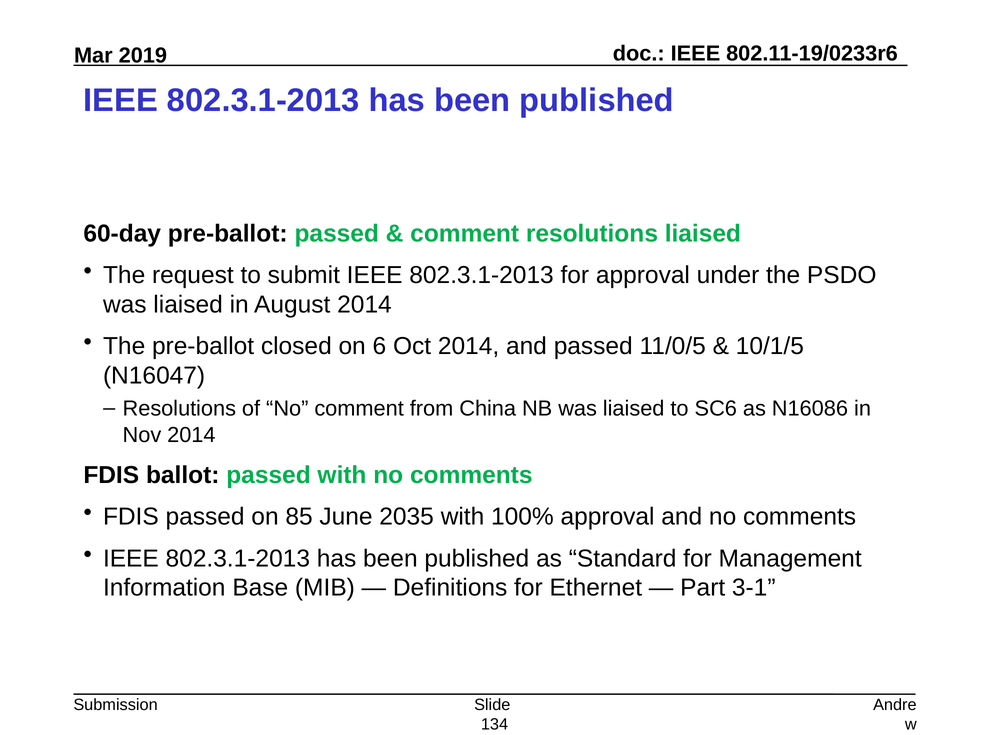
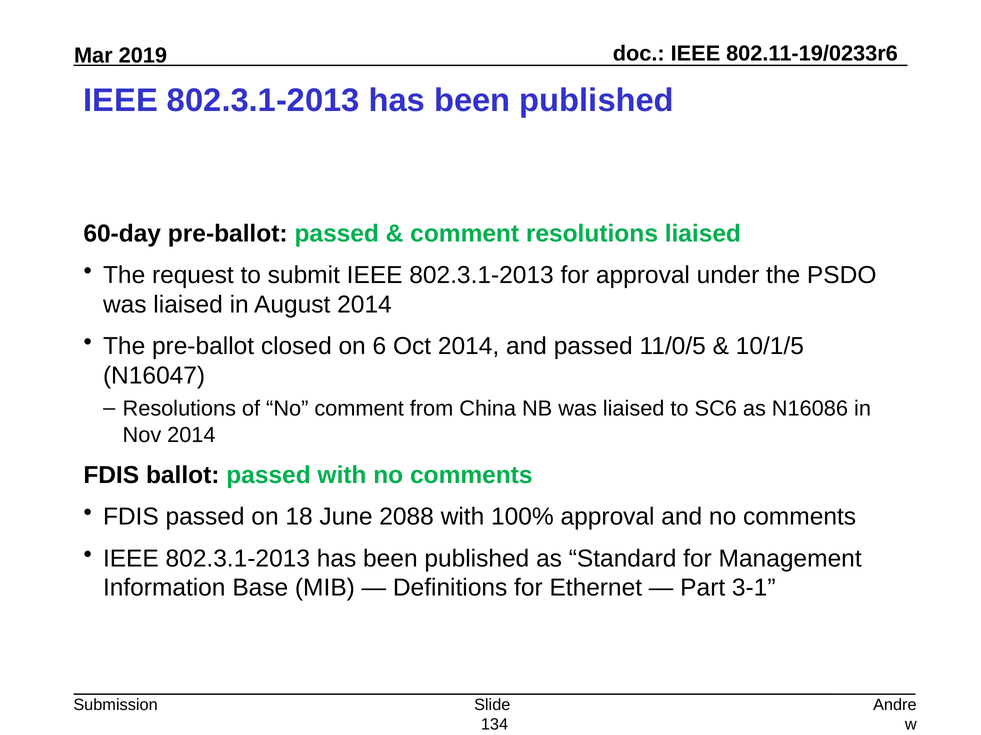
85: 85 -> 18 (299, 517)
2035: 2035 -> 2088 (407, 517)
